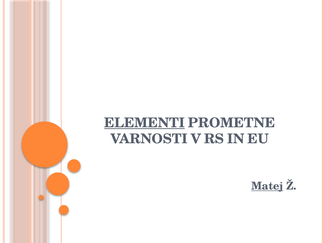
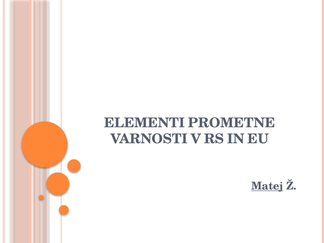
ELEMENTI underline: present -> none (145, 123)
